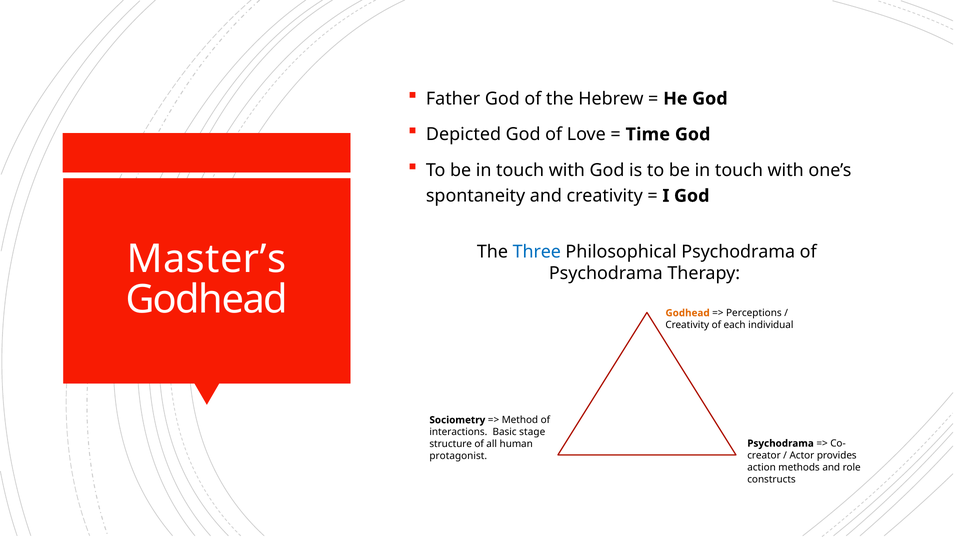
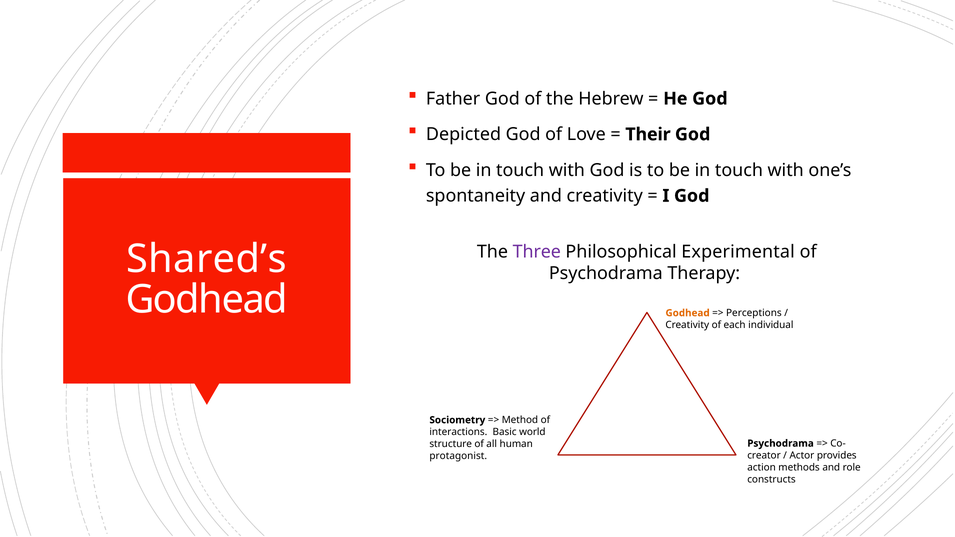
Time: Time -> Their (648, 134)
Three colour: blue -> purple (537, 252)
Philosophical Psychodrama: Psychodrama -> Experimental (738, 252)
Master’s: Master’s -> Shared’s (207, 259)
stage: stage -> world (532, 432)
